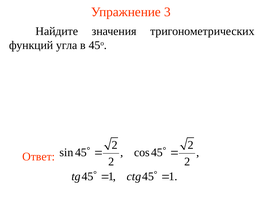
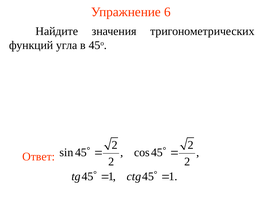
3: 3 -> 6 (167, 12)
